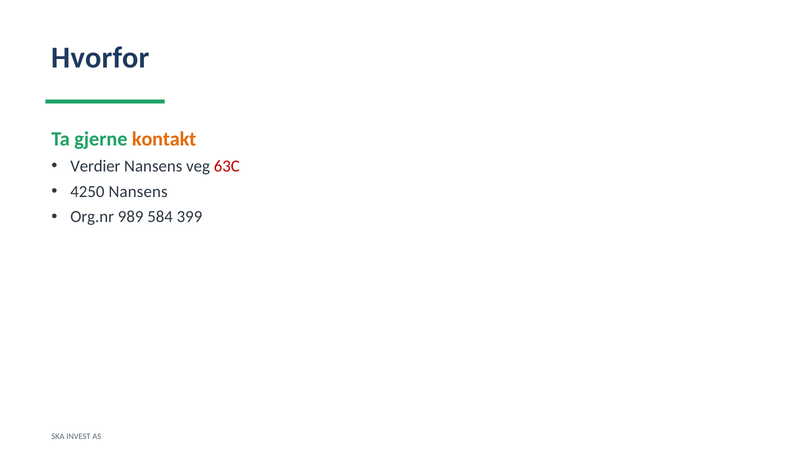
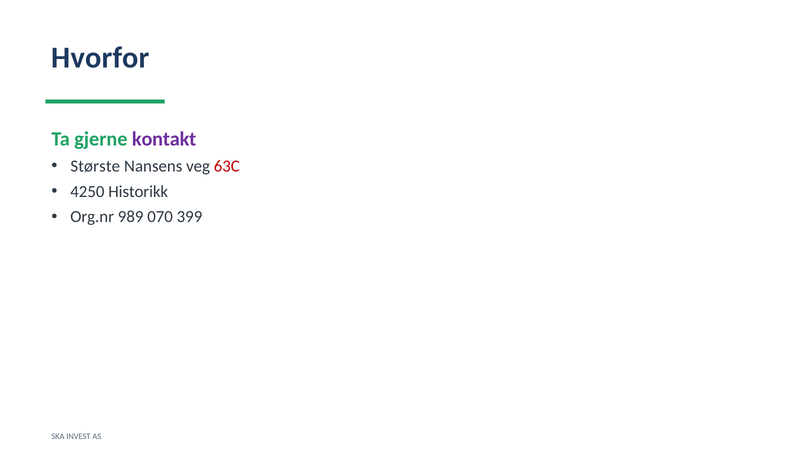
kontakt colour: orange -> purple (164, 139)
Verdier: Verdier -> Største (95, 166)
4250 Nansens: Nansens -> Historikk (138, 191)
584: 584 -> 070 (160, 217)
